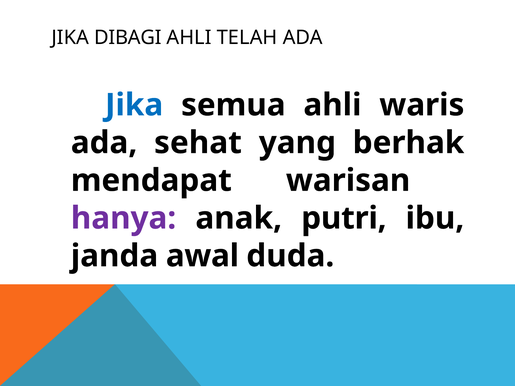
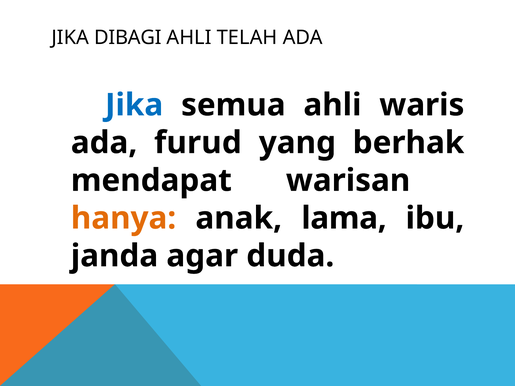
sehat: sehat -> furud (198, 143)
hanya colour: purple -> orange (124, 218)
putri: putri -> lama (344, 218)
awal: awal -> agar (202, 256)
